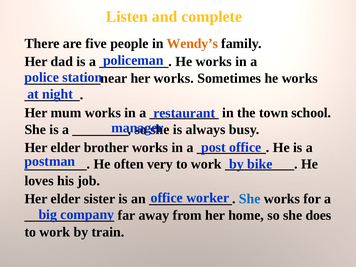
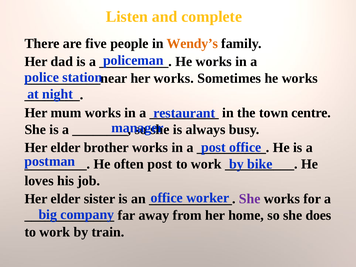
school: school -> centre (311, 113)
often very: very -> post (160, 164)
She colour: blue -> purple (250, 199)
